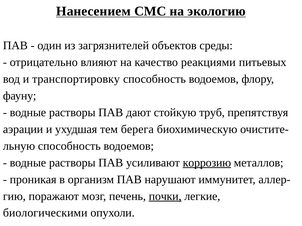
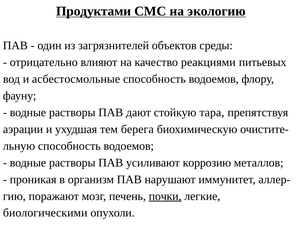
Нанесением: Нанесением -> Продуктами (94, 11)
транспортировку: транспортировку -> асбестосмольные (76, 79)
труб: труб -> тара (212, 113)
коррозию underline: present -> none (207, 163)
